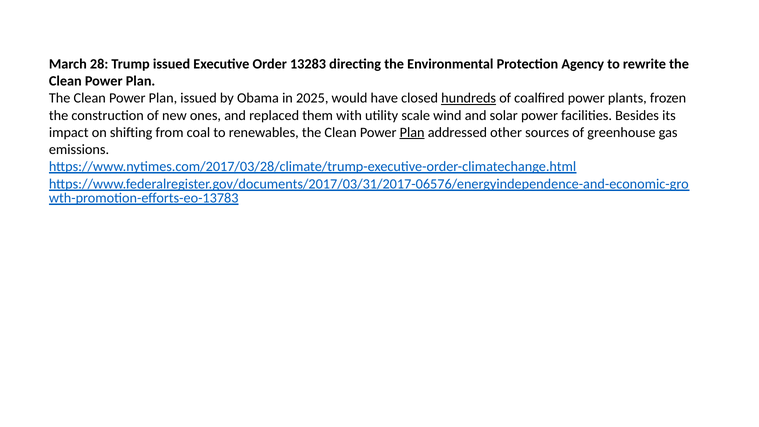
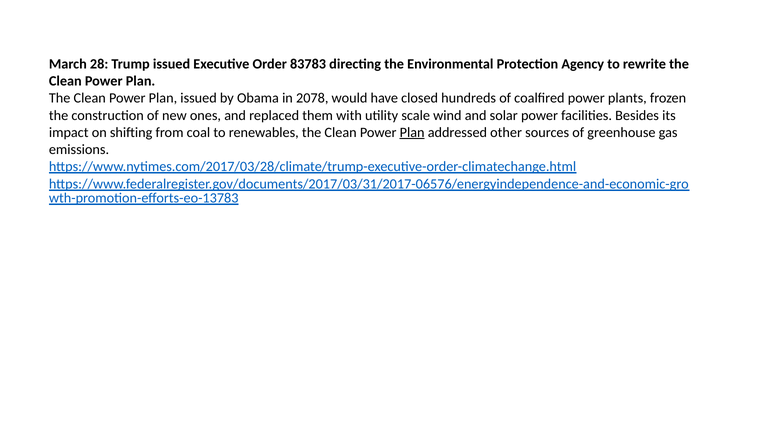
13283: 13283 -> 83783 (308, 64)
2025: 2025 -> 2078 (312, 98)
hundreds underline: present -> none (469, 98)
